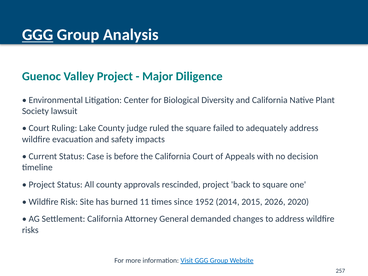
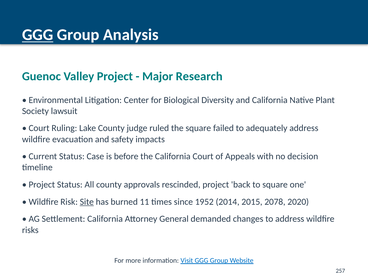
Diligence: Diligence -> Research (199, 76)
Site underline: none -> present (87, 202)
2026: 2026 -> 2078 (275, 202)
